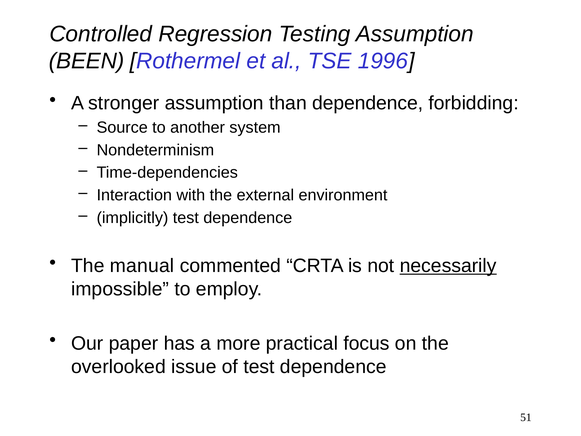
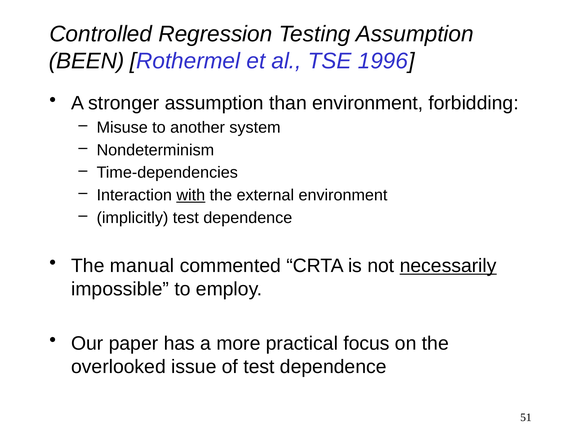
than dependence: dependence -> environment (368, 103)
Source: Source -> Misuse (122, 127)
with underline: none -> present (191, 195)
